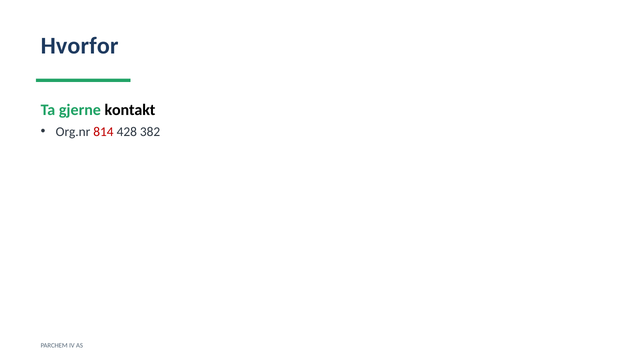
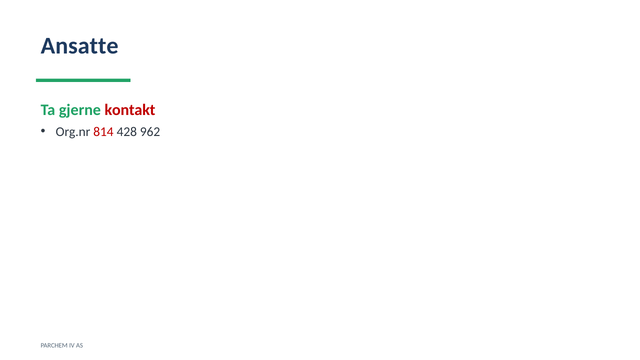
Hvorfor: Hvorfor -> Ansatte (80, 46)
kontakt colour: black -> red (130, 110)
382: 382 -> 962 (150, 132)
